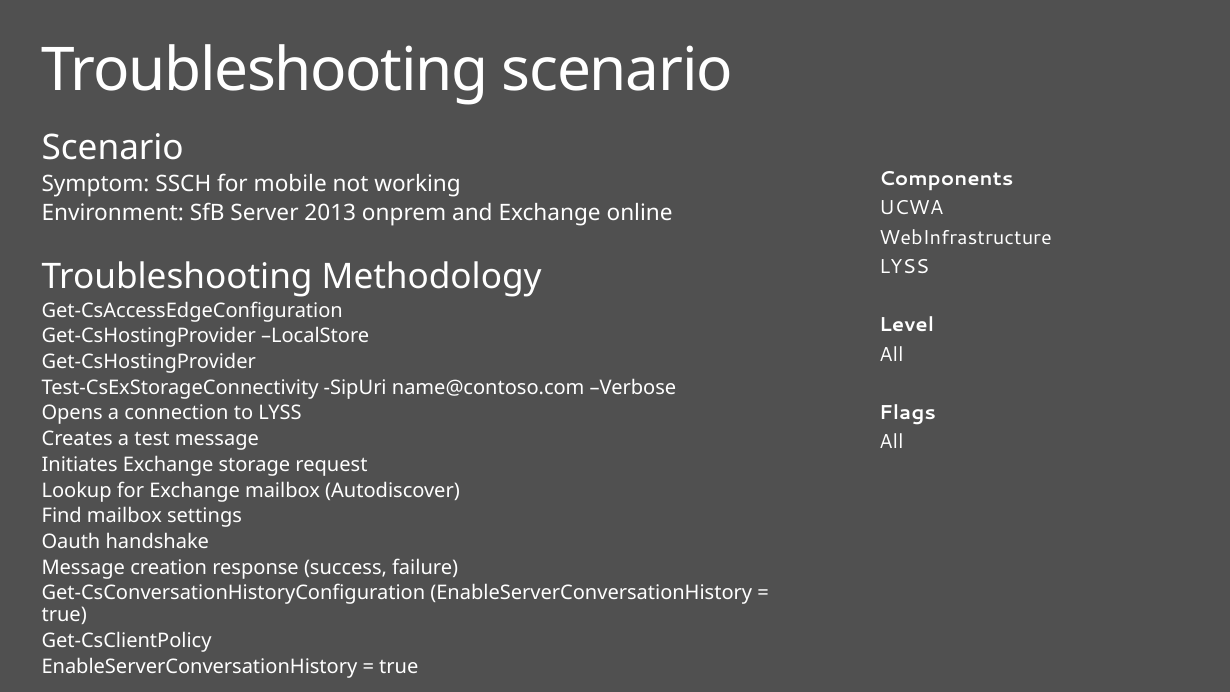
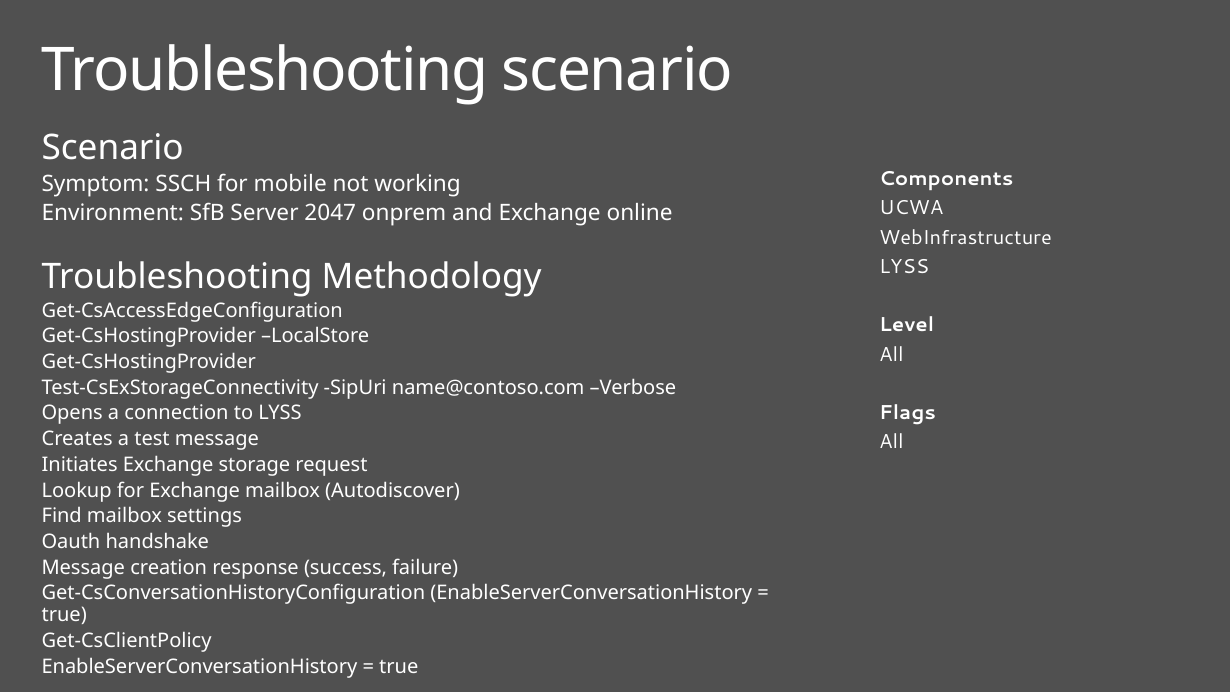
2013: 2013 -> 2047 (330, 213)
